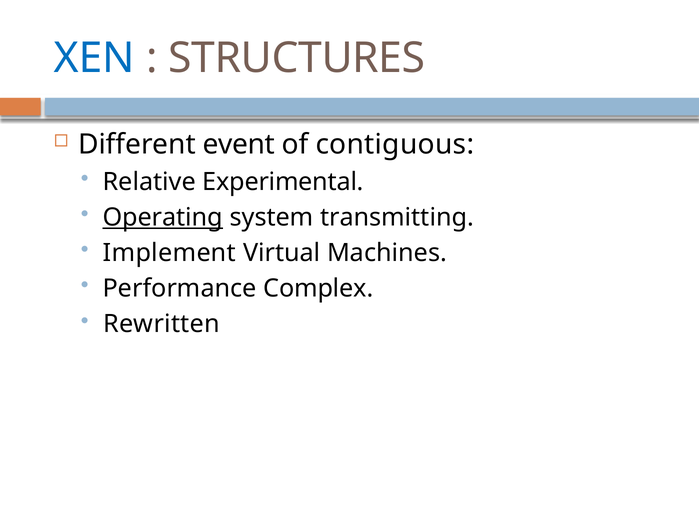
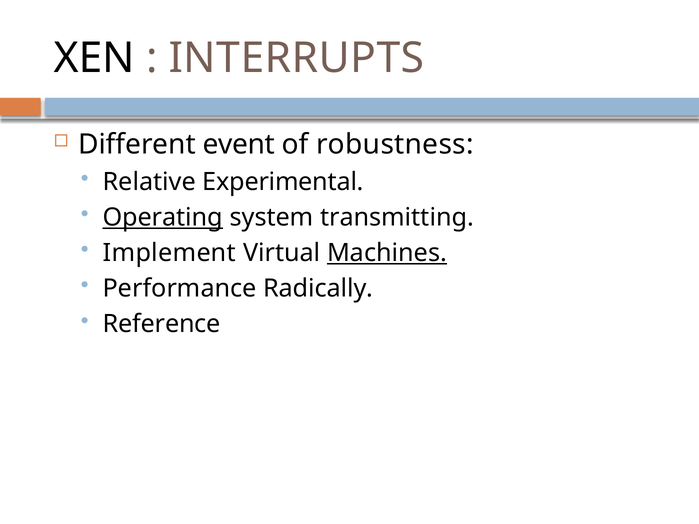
XEN colour: blue -> black (94, 58)
STRUCTURES: STRUCTURES -> INTERRUPTS (296, 58)
contiguous: contiguous -> robustness (395, 145)
Machines underline: none -> present (387, 253)
Complex: Complex -> Radically (318, 289)
Rewritten: Rewritten -> Reference (162, 324)
